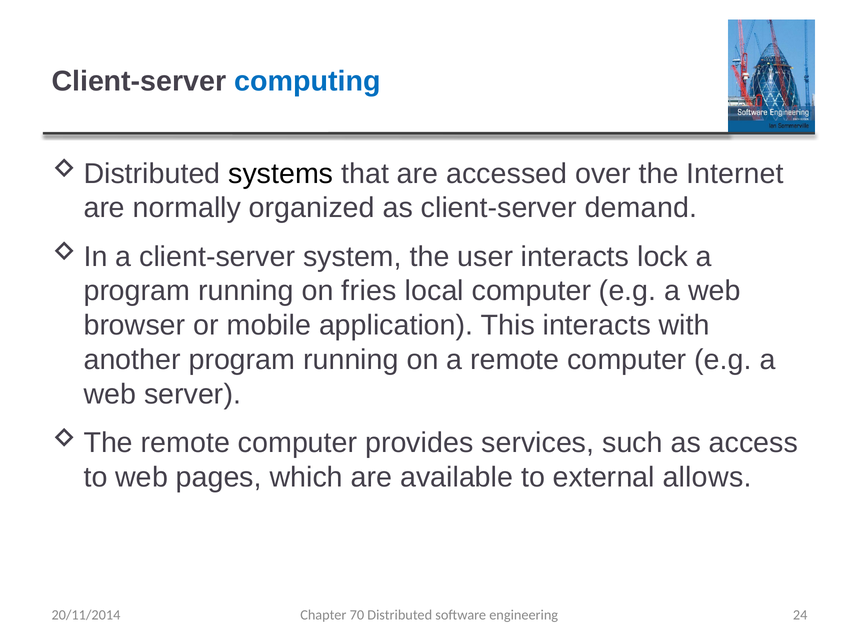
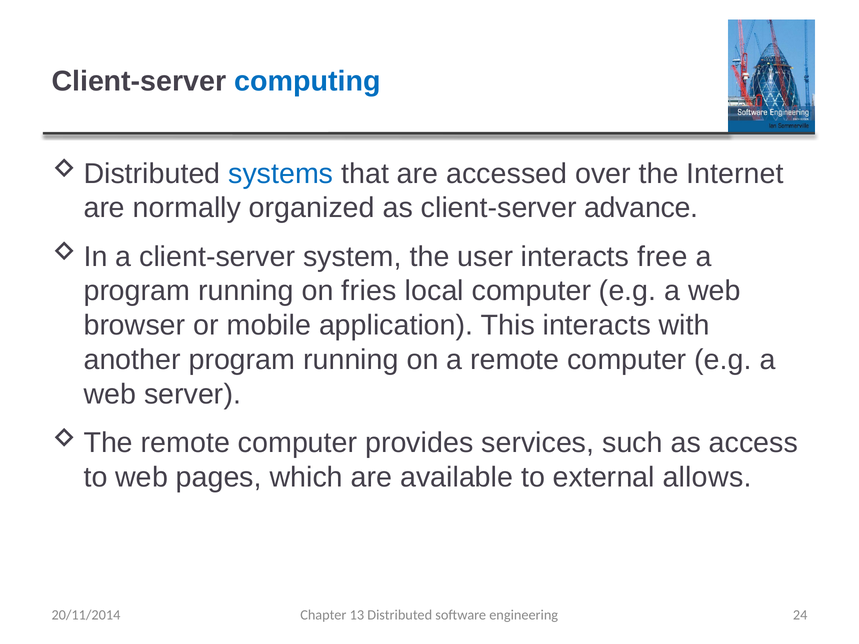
systems colour: black -> blue (281, 174)
demand: demand -> advance (641, 208)
lock: lock -> free (662, 257)
70: 70 -> 13 (357, 615)
